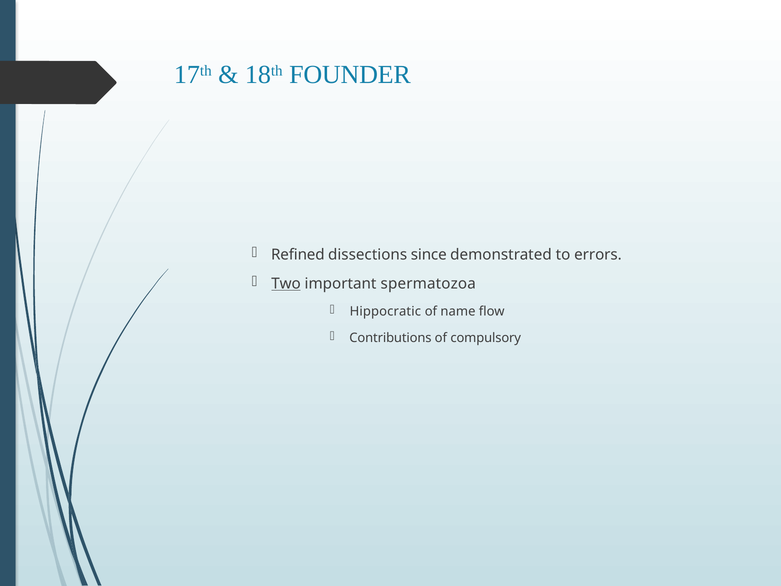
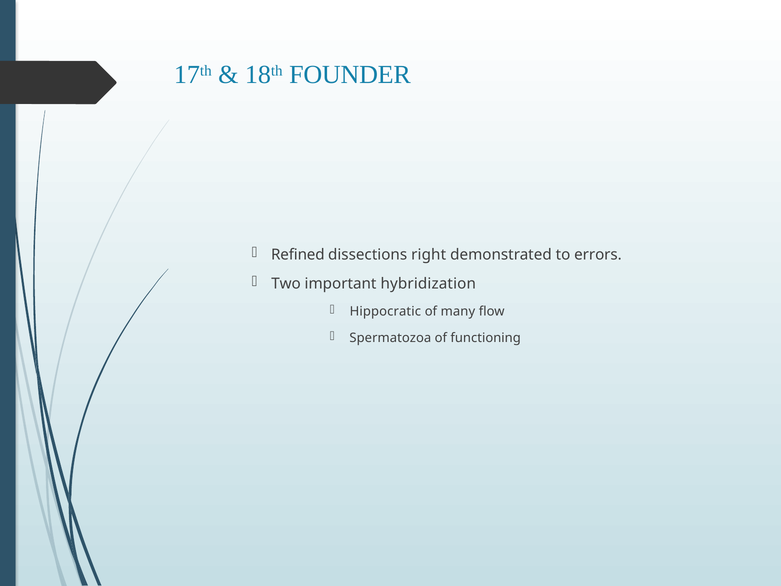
since: since -> right (429, 255)
Two underline: present -> none (286, 284)
spermatozoa: spermatozoa -> hybridization (428, 284)
name: name -> many (458, 311)
Contributions: Contributions -> Spermatozoa (390, 338)
compulsory: compulsory -> functioning (486, 338)
